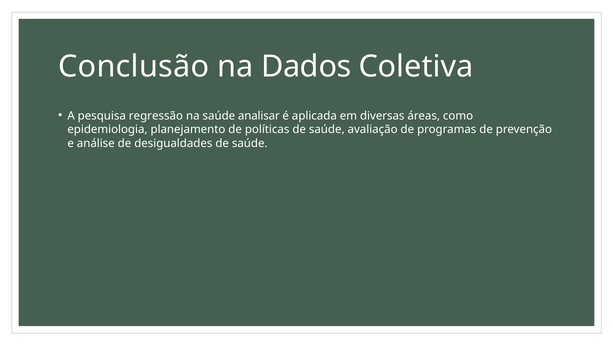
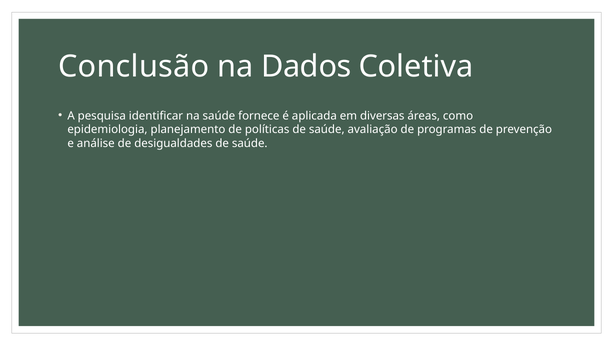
regressão: regressão -> identificar (156, 116)
analisar: analisar -> fornece (259, 116)
